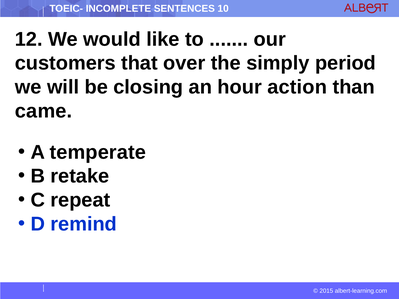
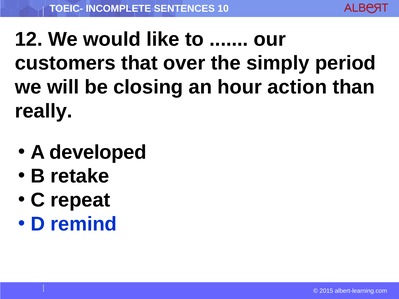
came: came -> really (44, 111)
temperate: temperate -> developed (98, 152)
